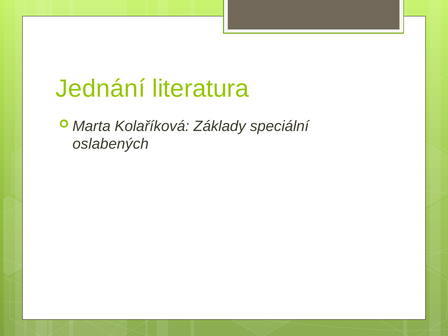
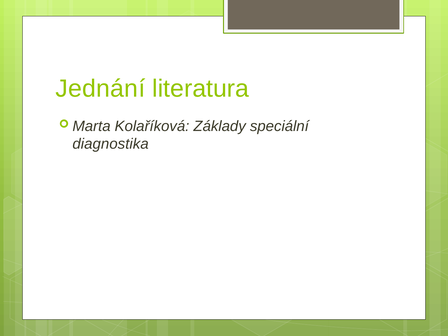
oslabených: oslabených -> diagnostika (111, 144)
